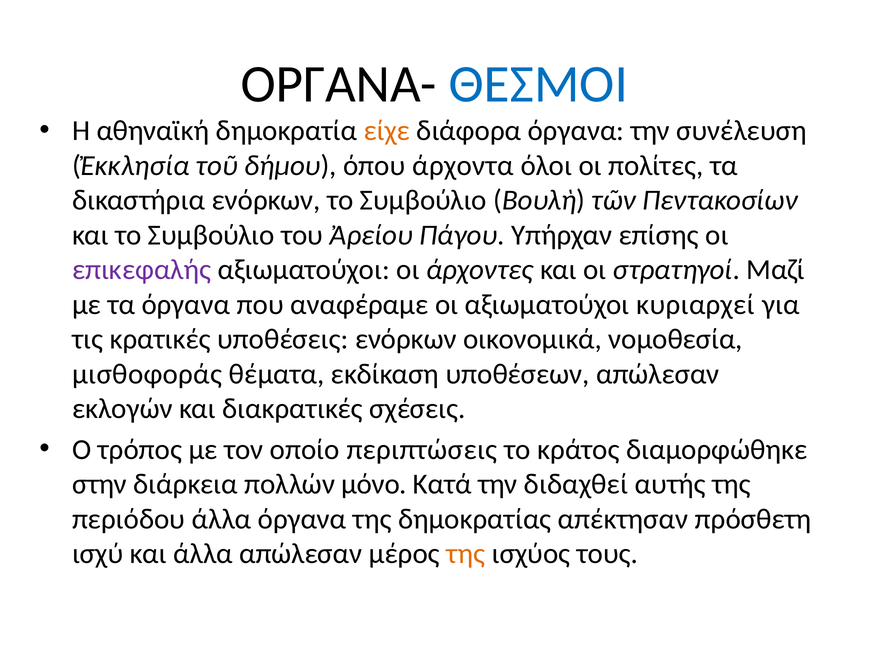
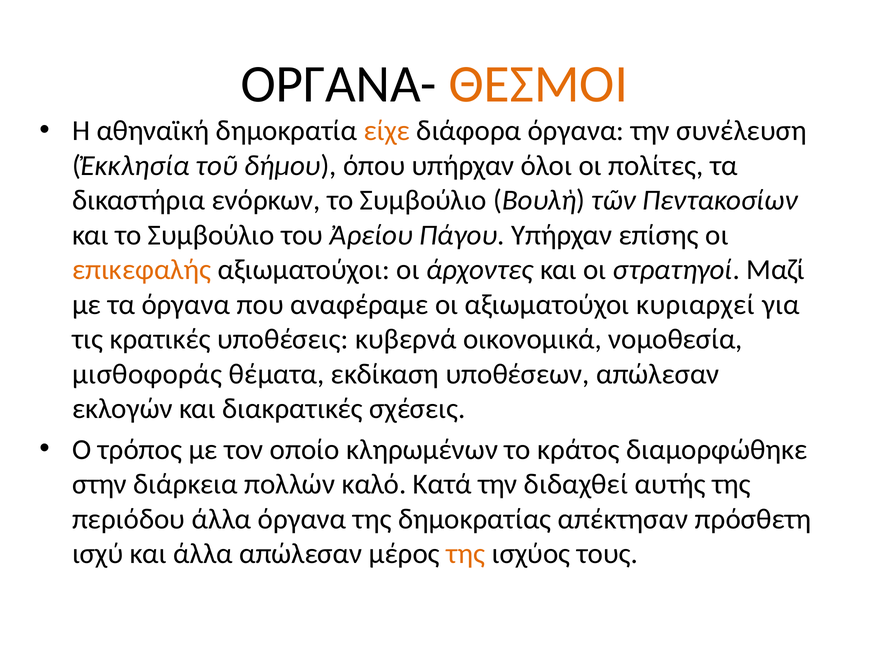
ΘΕΣΜΟΙ colour: blue -> orange (538, 84)
όπου άρχοντα: άρχοντα -> υπήρχαν (463, 165)
επικεφαλής colour: purple -> orange (142, 270)
υποθέσεις ενόρκων: ενόρκων -> κυβερνά (406, 339)
περιπτώσεις: περιπτώσεις -> κληρωμένων (422, 449)
μόνο: μόνο -> καλό (374, 484)
